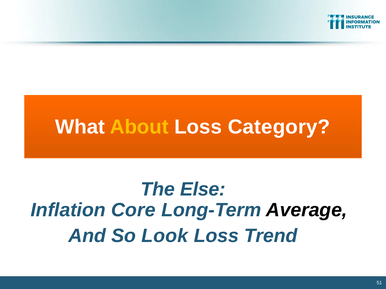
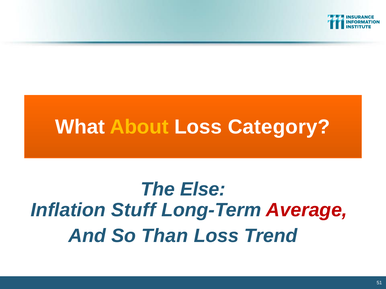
Core: Core -> Stuff (133, 210)
Average colour: black -> red (307, 210)
Look: Look -> Than (165, 236)
